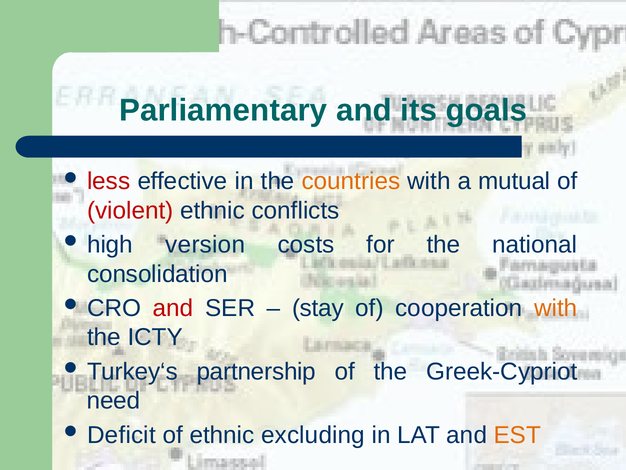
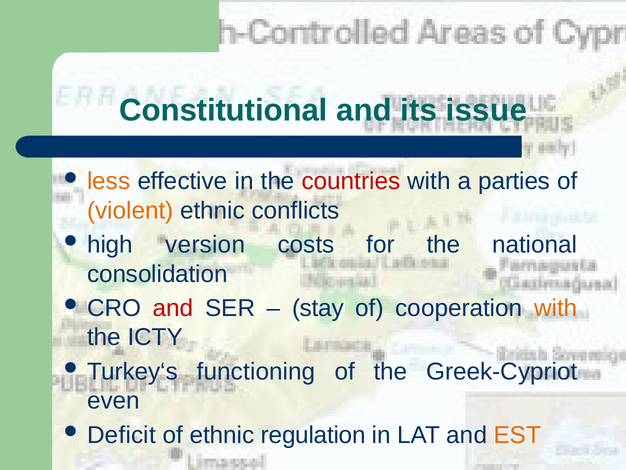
Parliamentary: Parliamentary -> Constitutional (223, 110)
goals: goals -> issue (486, 110)
less colour: red -> orange (109, 181)
countries colour: orange -> red (351, 181)
mutual: mutual -> parties (514, 181)
violent colour: red -> orange (130, 210)
partnership: partnership -> functioning (256, 371)
need: need -> even (113, 400)
excluding: excluding -> regulation (313, 435)
